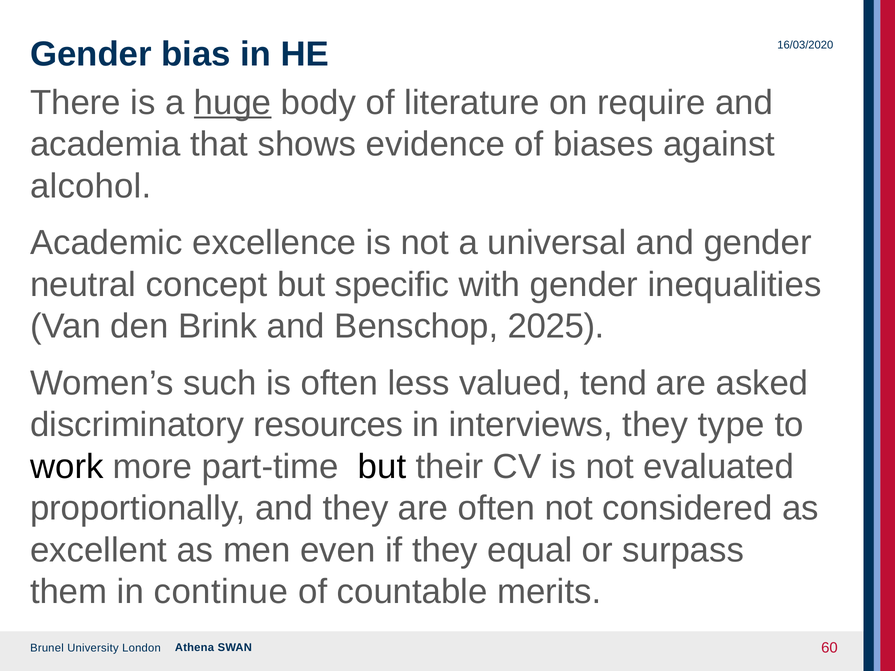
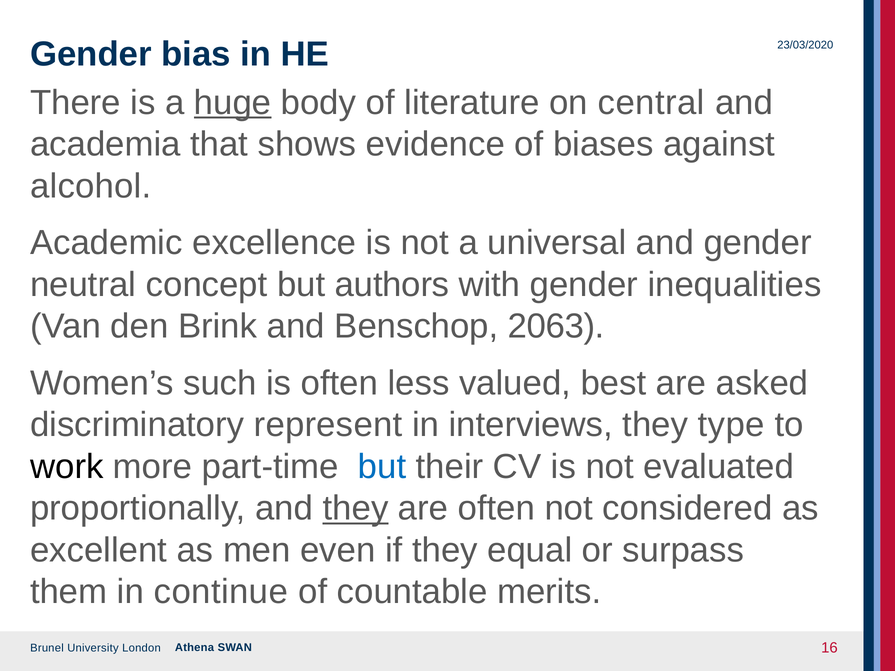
16/03/2020: 16/03/2020 -> 23/03/2020 (805, 45)
require: require -> central (651, 103)
specific: specific -> authors (392, 285)
2025: 2025 -> 2063 (556, 326)
tend: tend -> best (614, 383)
resources: resources -> represent (328, 425)
but colour: black -> blue (382, 467)
they underline: none -> present (356, 509)
60: 60 -> 16 (829, 648)
